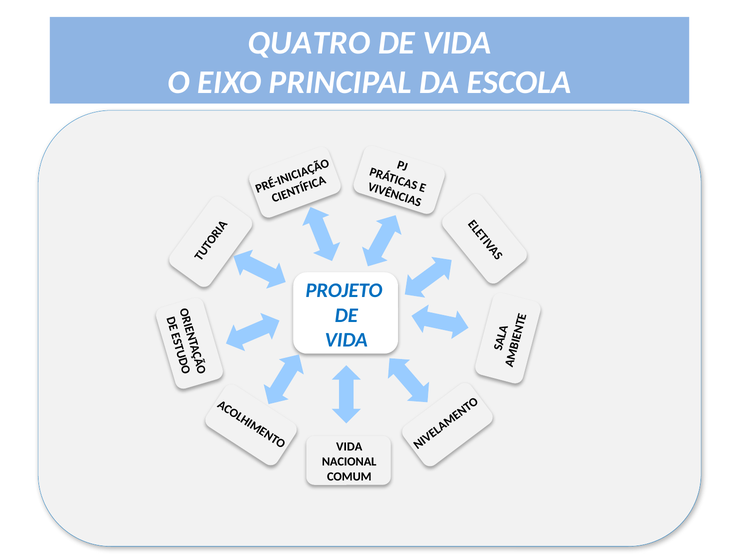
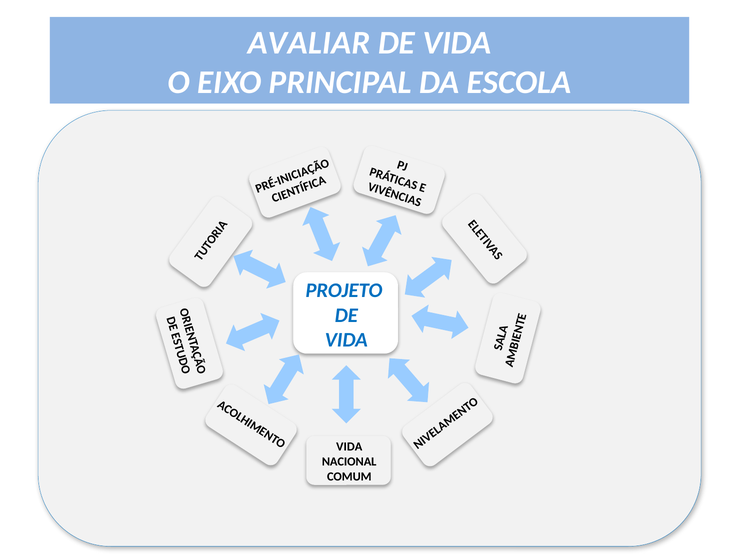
QUATRO: QUATRO -> AVALIAR (309, 43)
